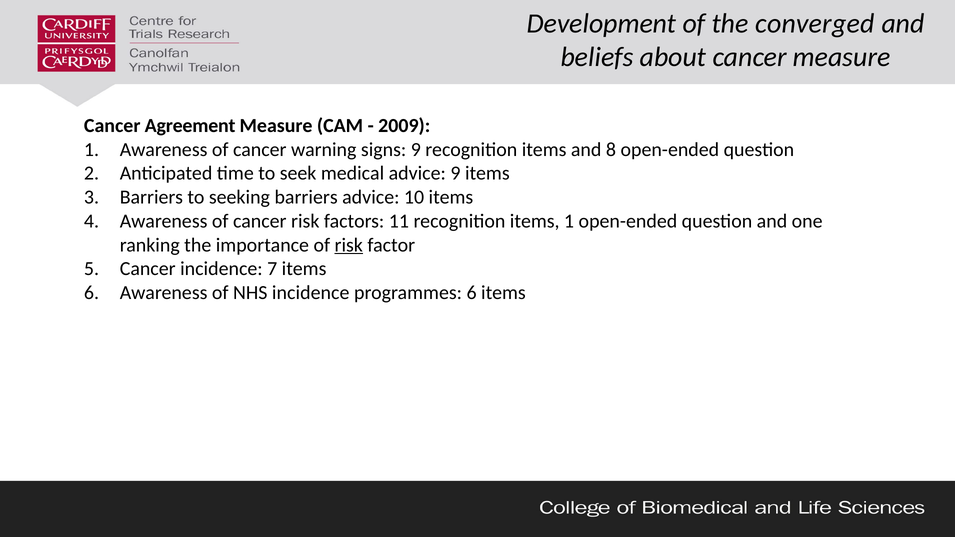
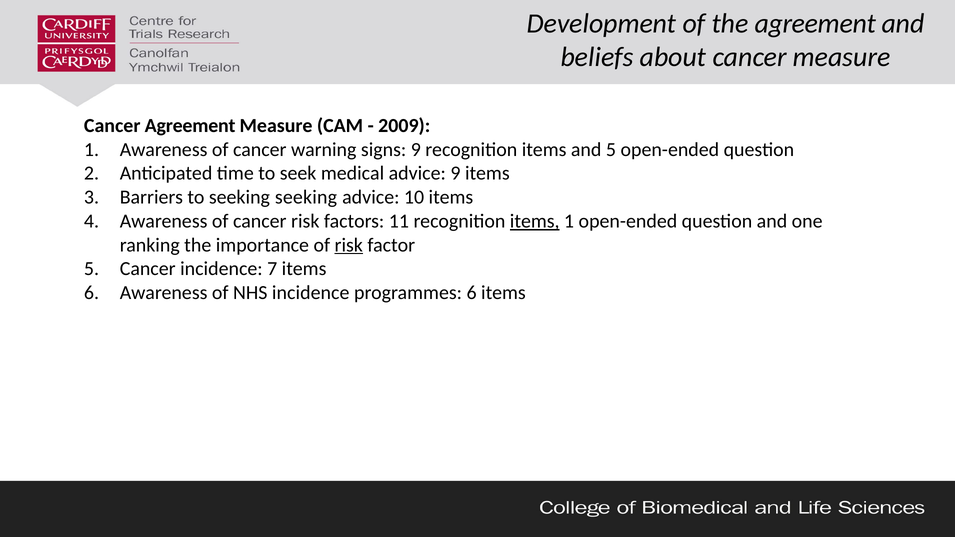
the converged: converged -> agreement (815, 23)
and 8: 8 -> 5 (611, 150)
seeking barriers: barriers -> seeking (306, 197)
items underline: none -> present (535, 221)
